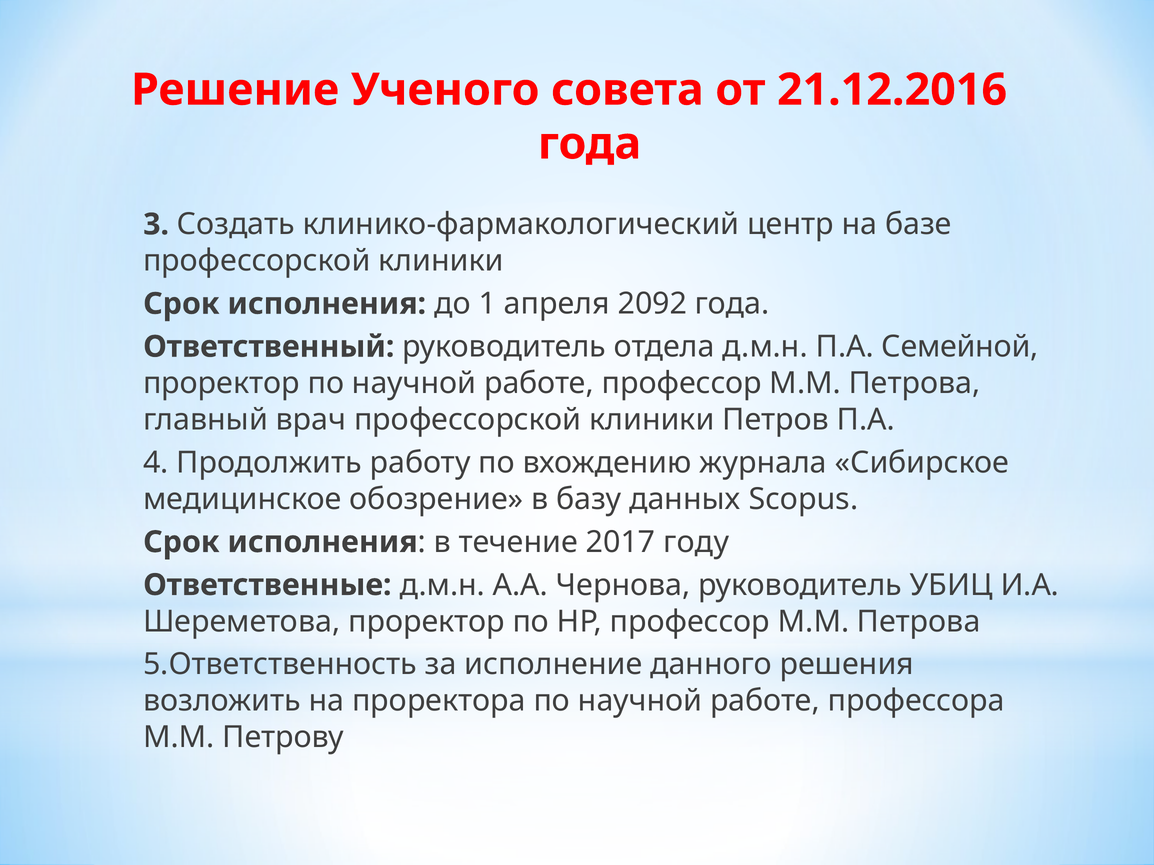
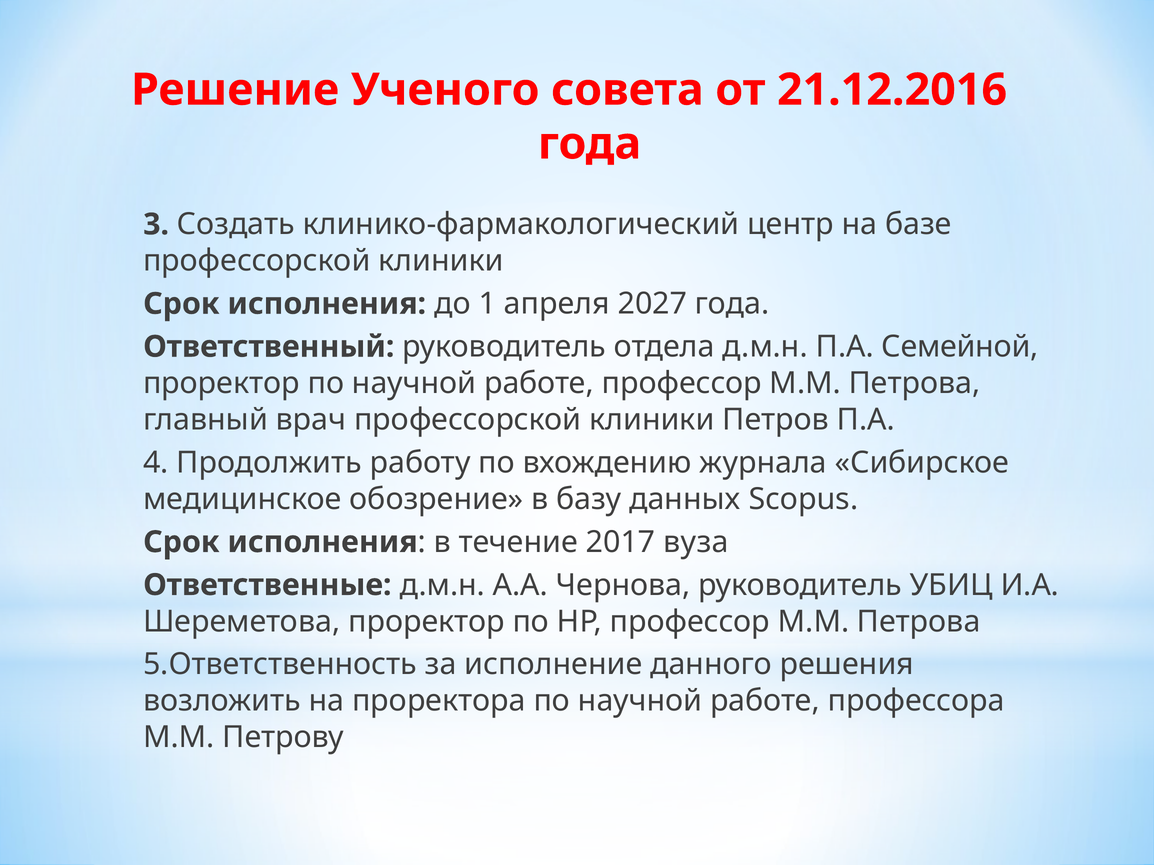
2092: 2092 -> 2027 (652, 304)
году: году -> вуза (696, 542)
